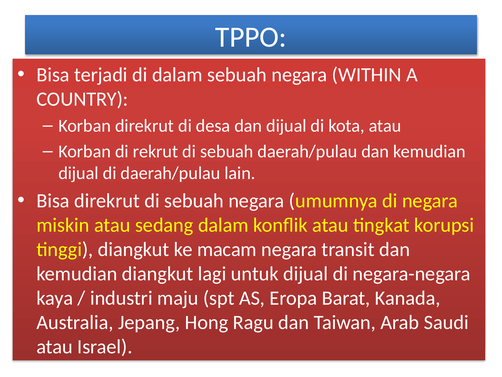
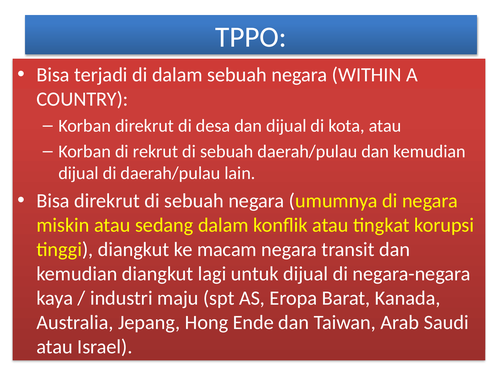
Ragu: Ragu -> Ende (253, 322)
